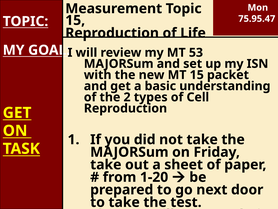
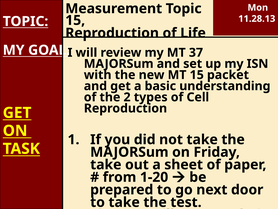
75.95.47: 75.95.47 -> 11.28.13 (257, 19)
53: 53 -> 37 (196, 53)
